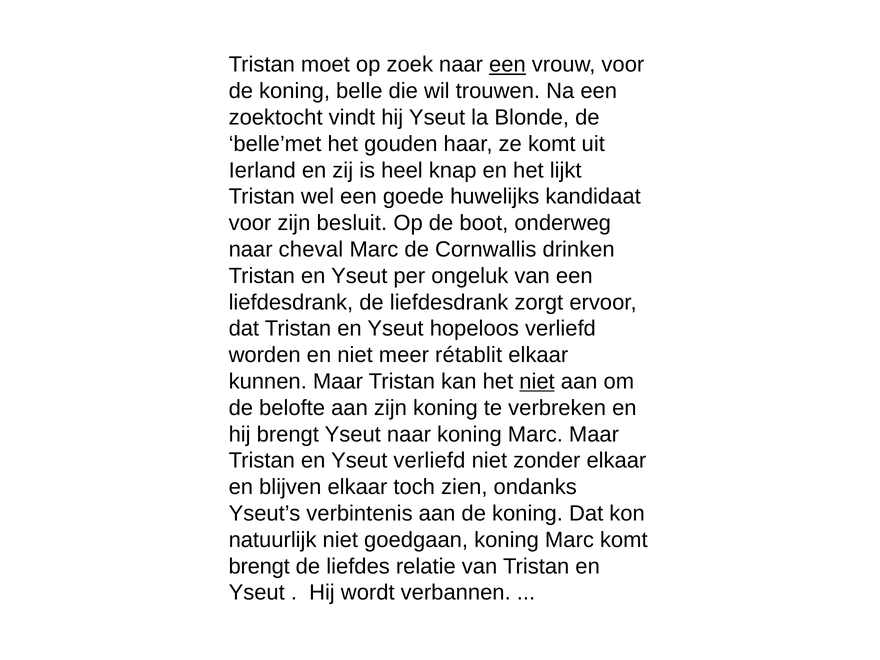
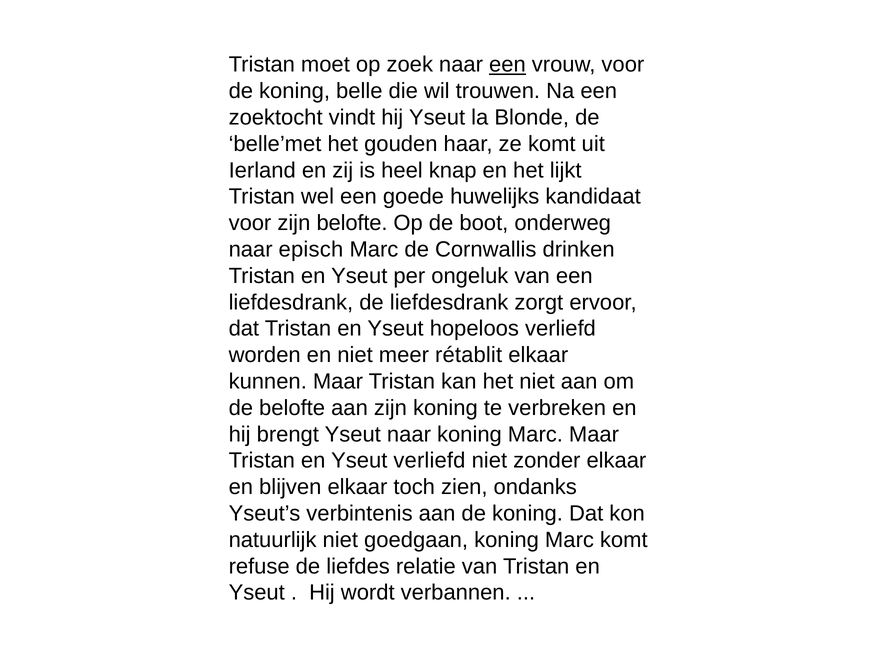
zijn besluit: besluit -> belofte (352, 223)
cheval: cheval -> episch (311, 249)
niet underline: present -> none (537, 381)
brengt: brengt -> refuse (259, 566)
